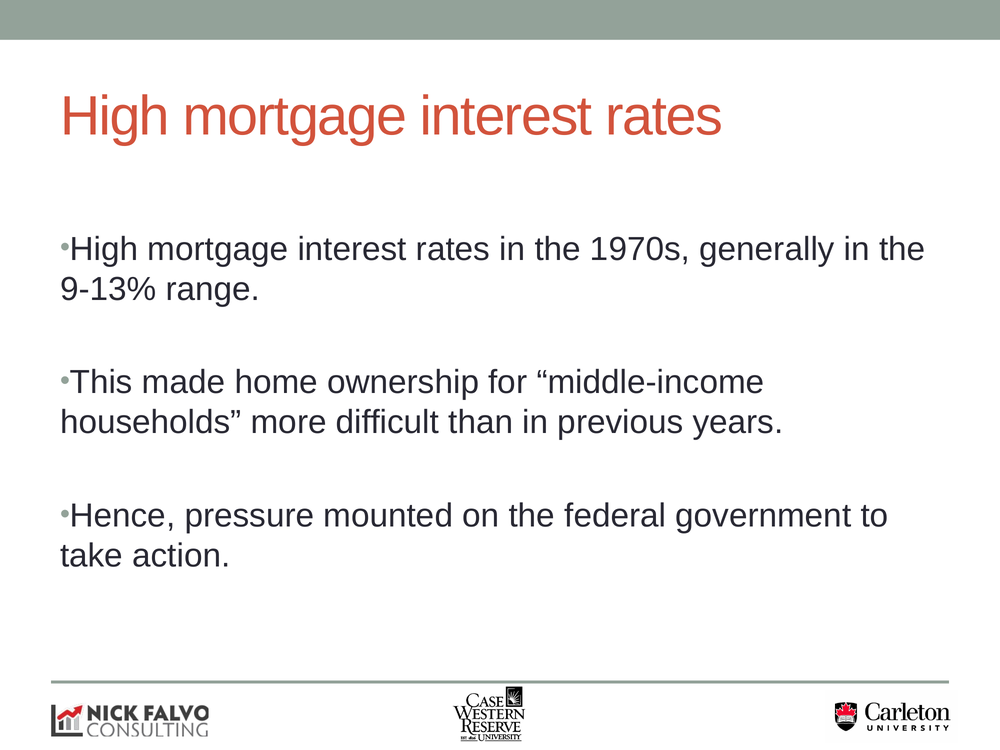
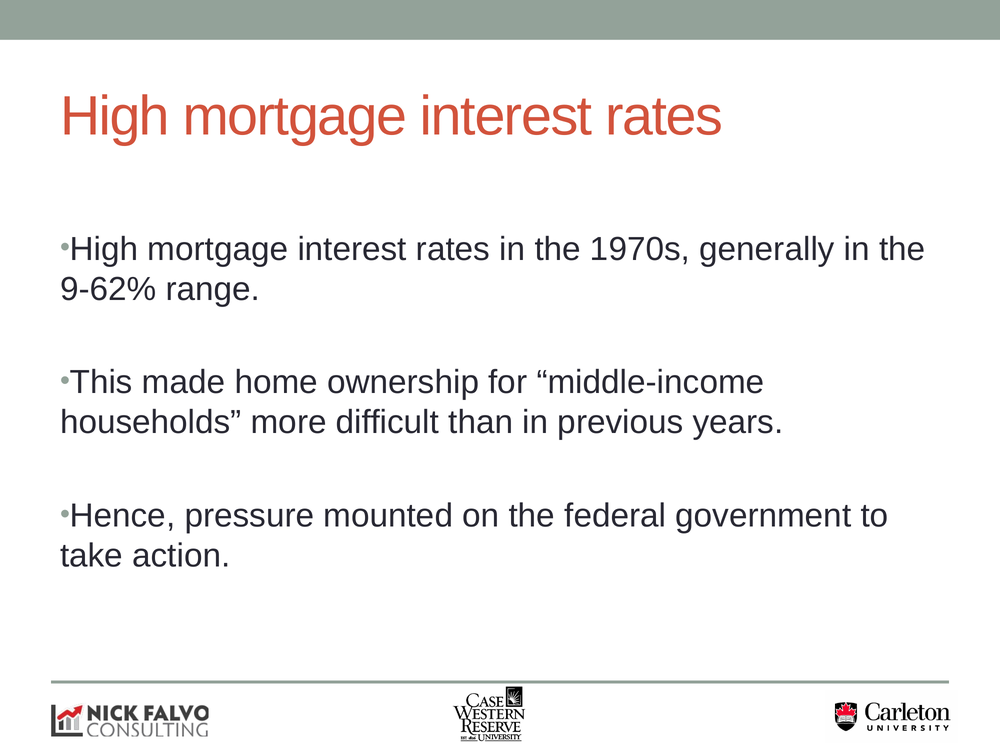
9-13%: 9-13% -> 9-62% (108, 289)
